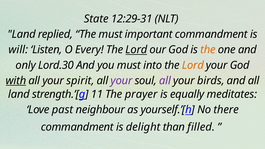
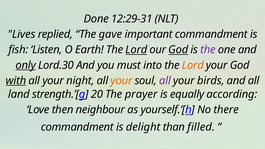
State: State -> Done (96, 19)
Land: Land -> Lives (22, 34)
The must: must -> gave (110, 34)
will: will -> fish (18, 50)
Every: Every -> Earth (89, 50)
God underline: none -> present (178, 50)
the colour: orange -> purple (208, 50)
only underline: none -> present (26, 65)
spirit: spirit -> night (80, 81)
your colour: purple -> orange (121, 81)
11: 11 -> 20 (97, 94)
meditates: meditates -> according (232, 94)
past: past -> then (63, 110)
